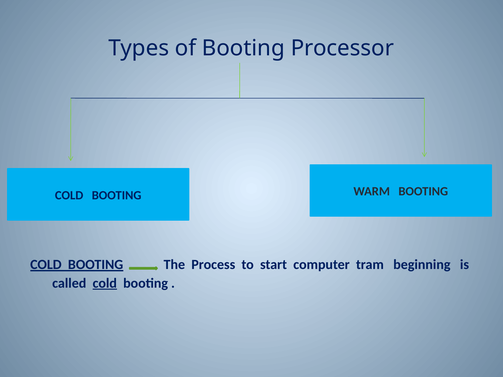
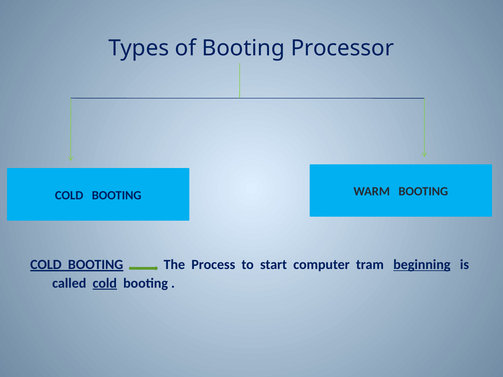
beginning underline: none -> present (422, 265)
